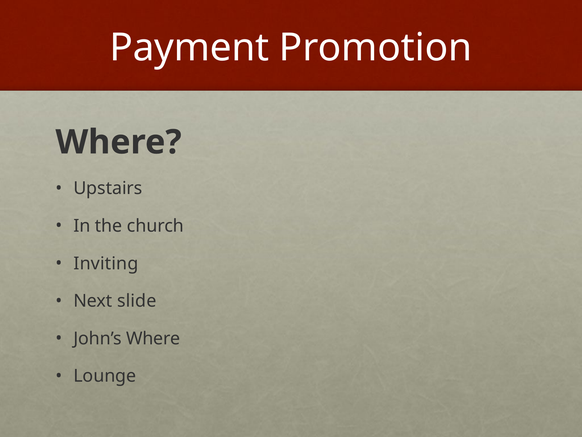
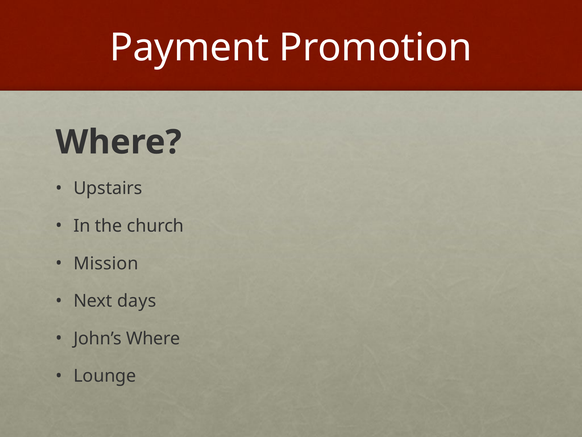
Inviting: Inviting -> Mission (106, 263)
slide: slide -> days (137, 301)
